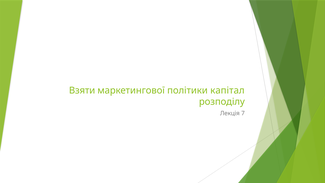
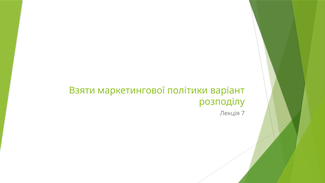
капітал: капітал -> варіант (227, 90)
